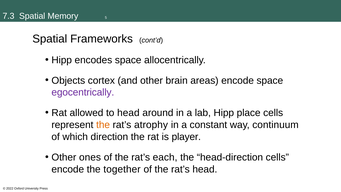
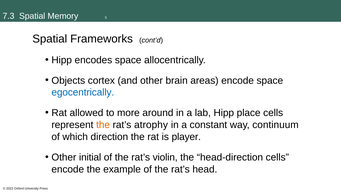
egocentrically colour: purple -> blue (83, 92)
to head: head -> more (128, 113)
ones: ones -> initial (90, 157)
each: each -> violin (165, 157)
together: together -> example (122, 169)
